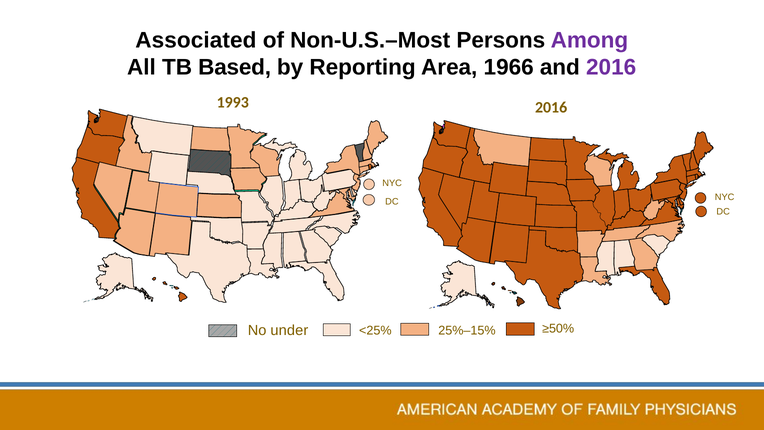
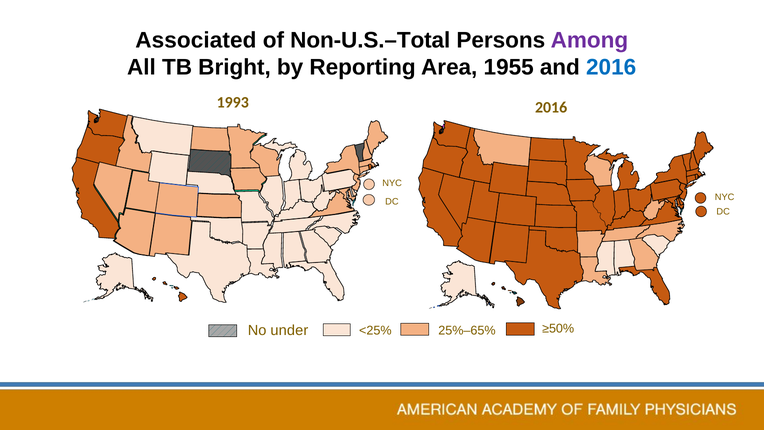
Non-U.S.–Most: Non-U.S.–Most -> Non-U.S.–Total (370, 40)
Based: Based -> Bright (235, 67)
1966: 1966 -> 1955 (509, 67)
2016 colour: purple -> blue (611, 67)
25%–15%: 25%–15% -> 25%–65% (467, 330)
